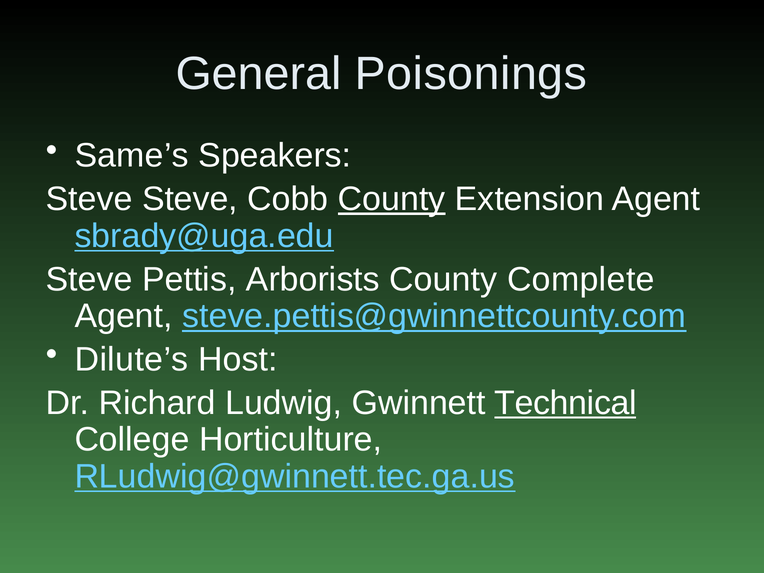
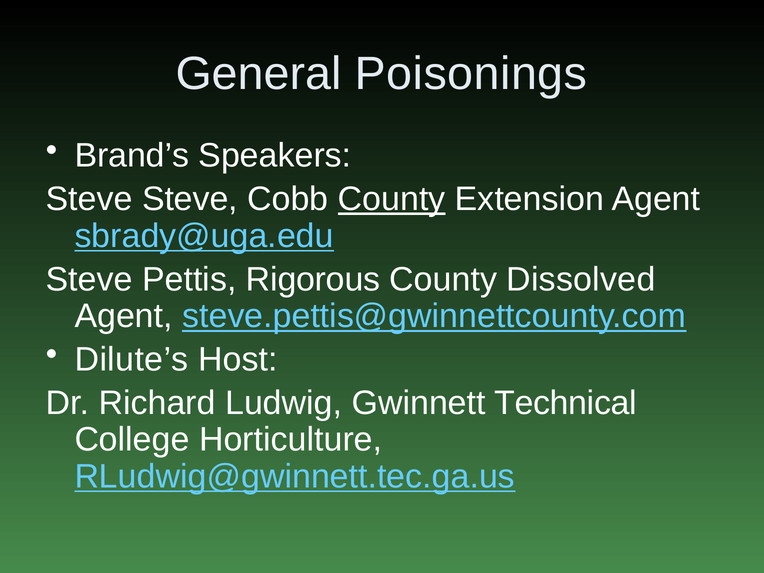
Same’s: Same’s -> Brand’s (132, 156)
Arborists: Arborists -> Rigorous (313, 279)
Complete: Complete -> Dissolved (581, 279)
Technical underline: present -> none (565, 403)
